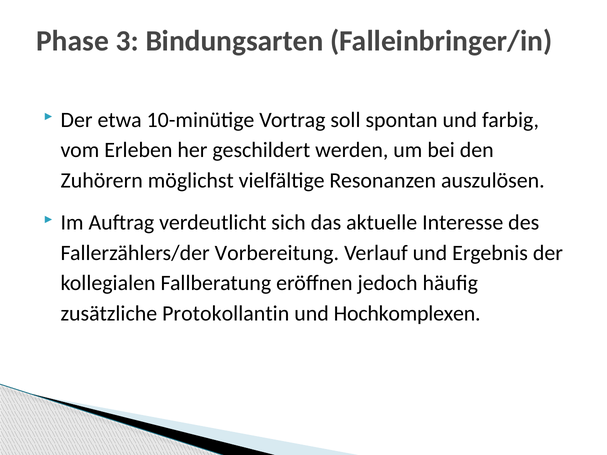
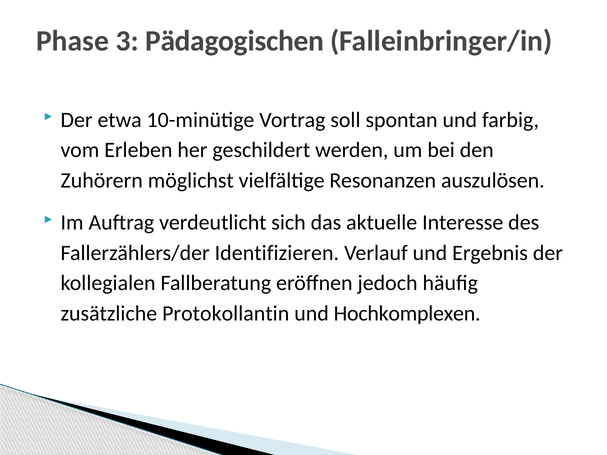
Bindungsarten: Bindungsarten -> Pädagogischen (235, 41)
Vorbereitung: Vorbereitung -> Identifizieren (277, 253)
